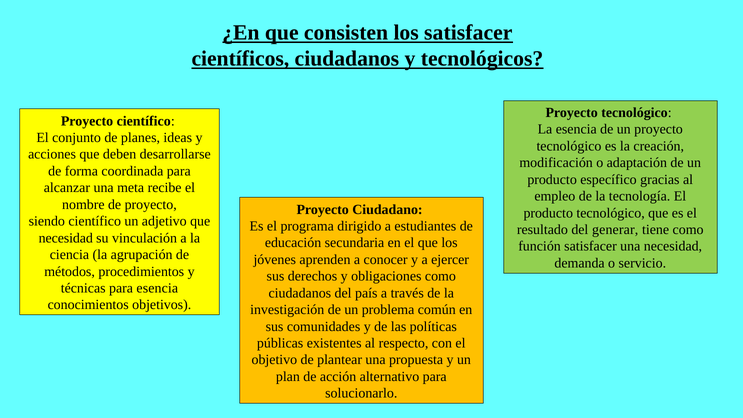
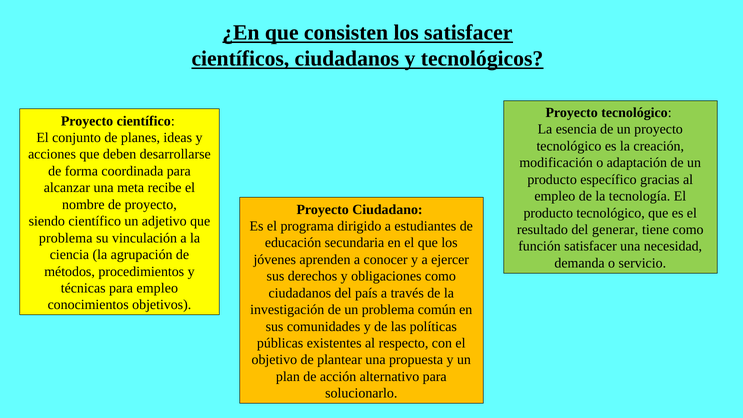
necesidad: necesidad -> problema (66, 238)
para esencia: esencia -> empleo (157, 288)
